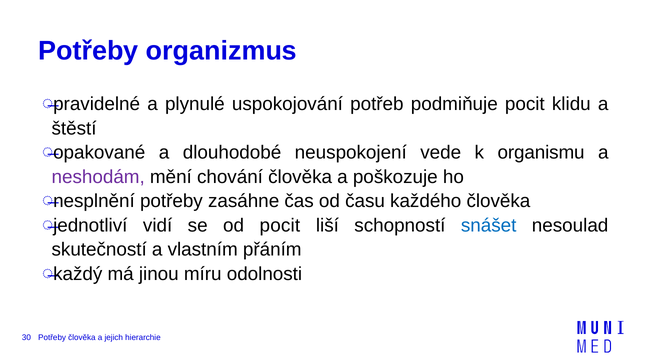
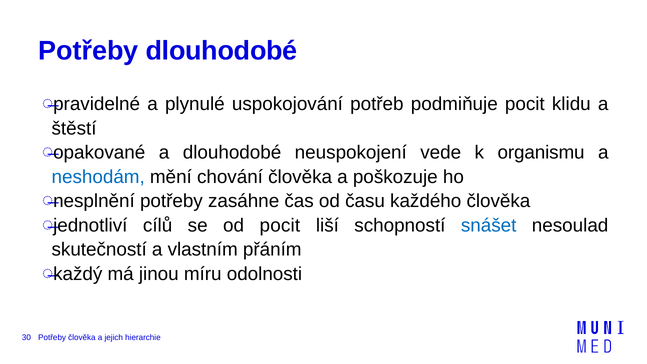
Potřeby organizmus: organizmus -> dlouhodobé (222, 51)
neshodám colour: purple -> blue (98, 177)
vidí: vidí -> cílů (158, 225)
